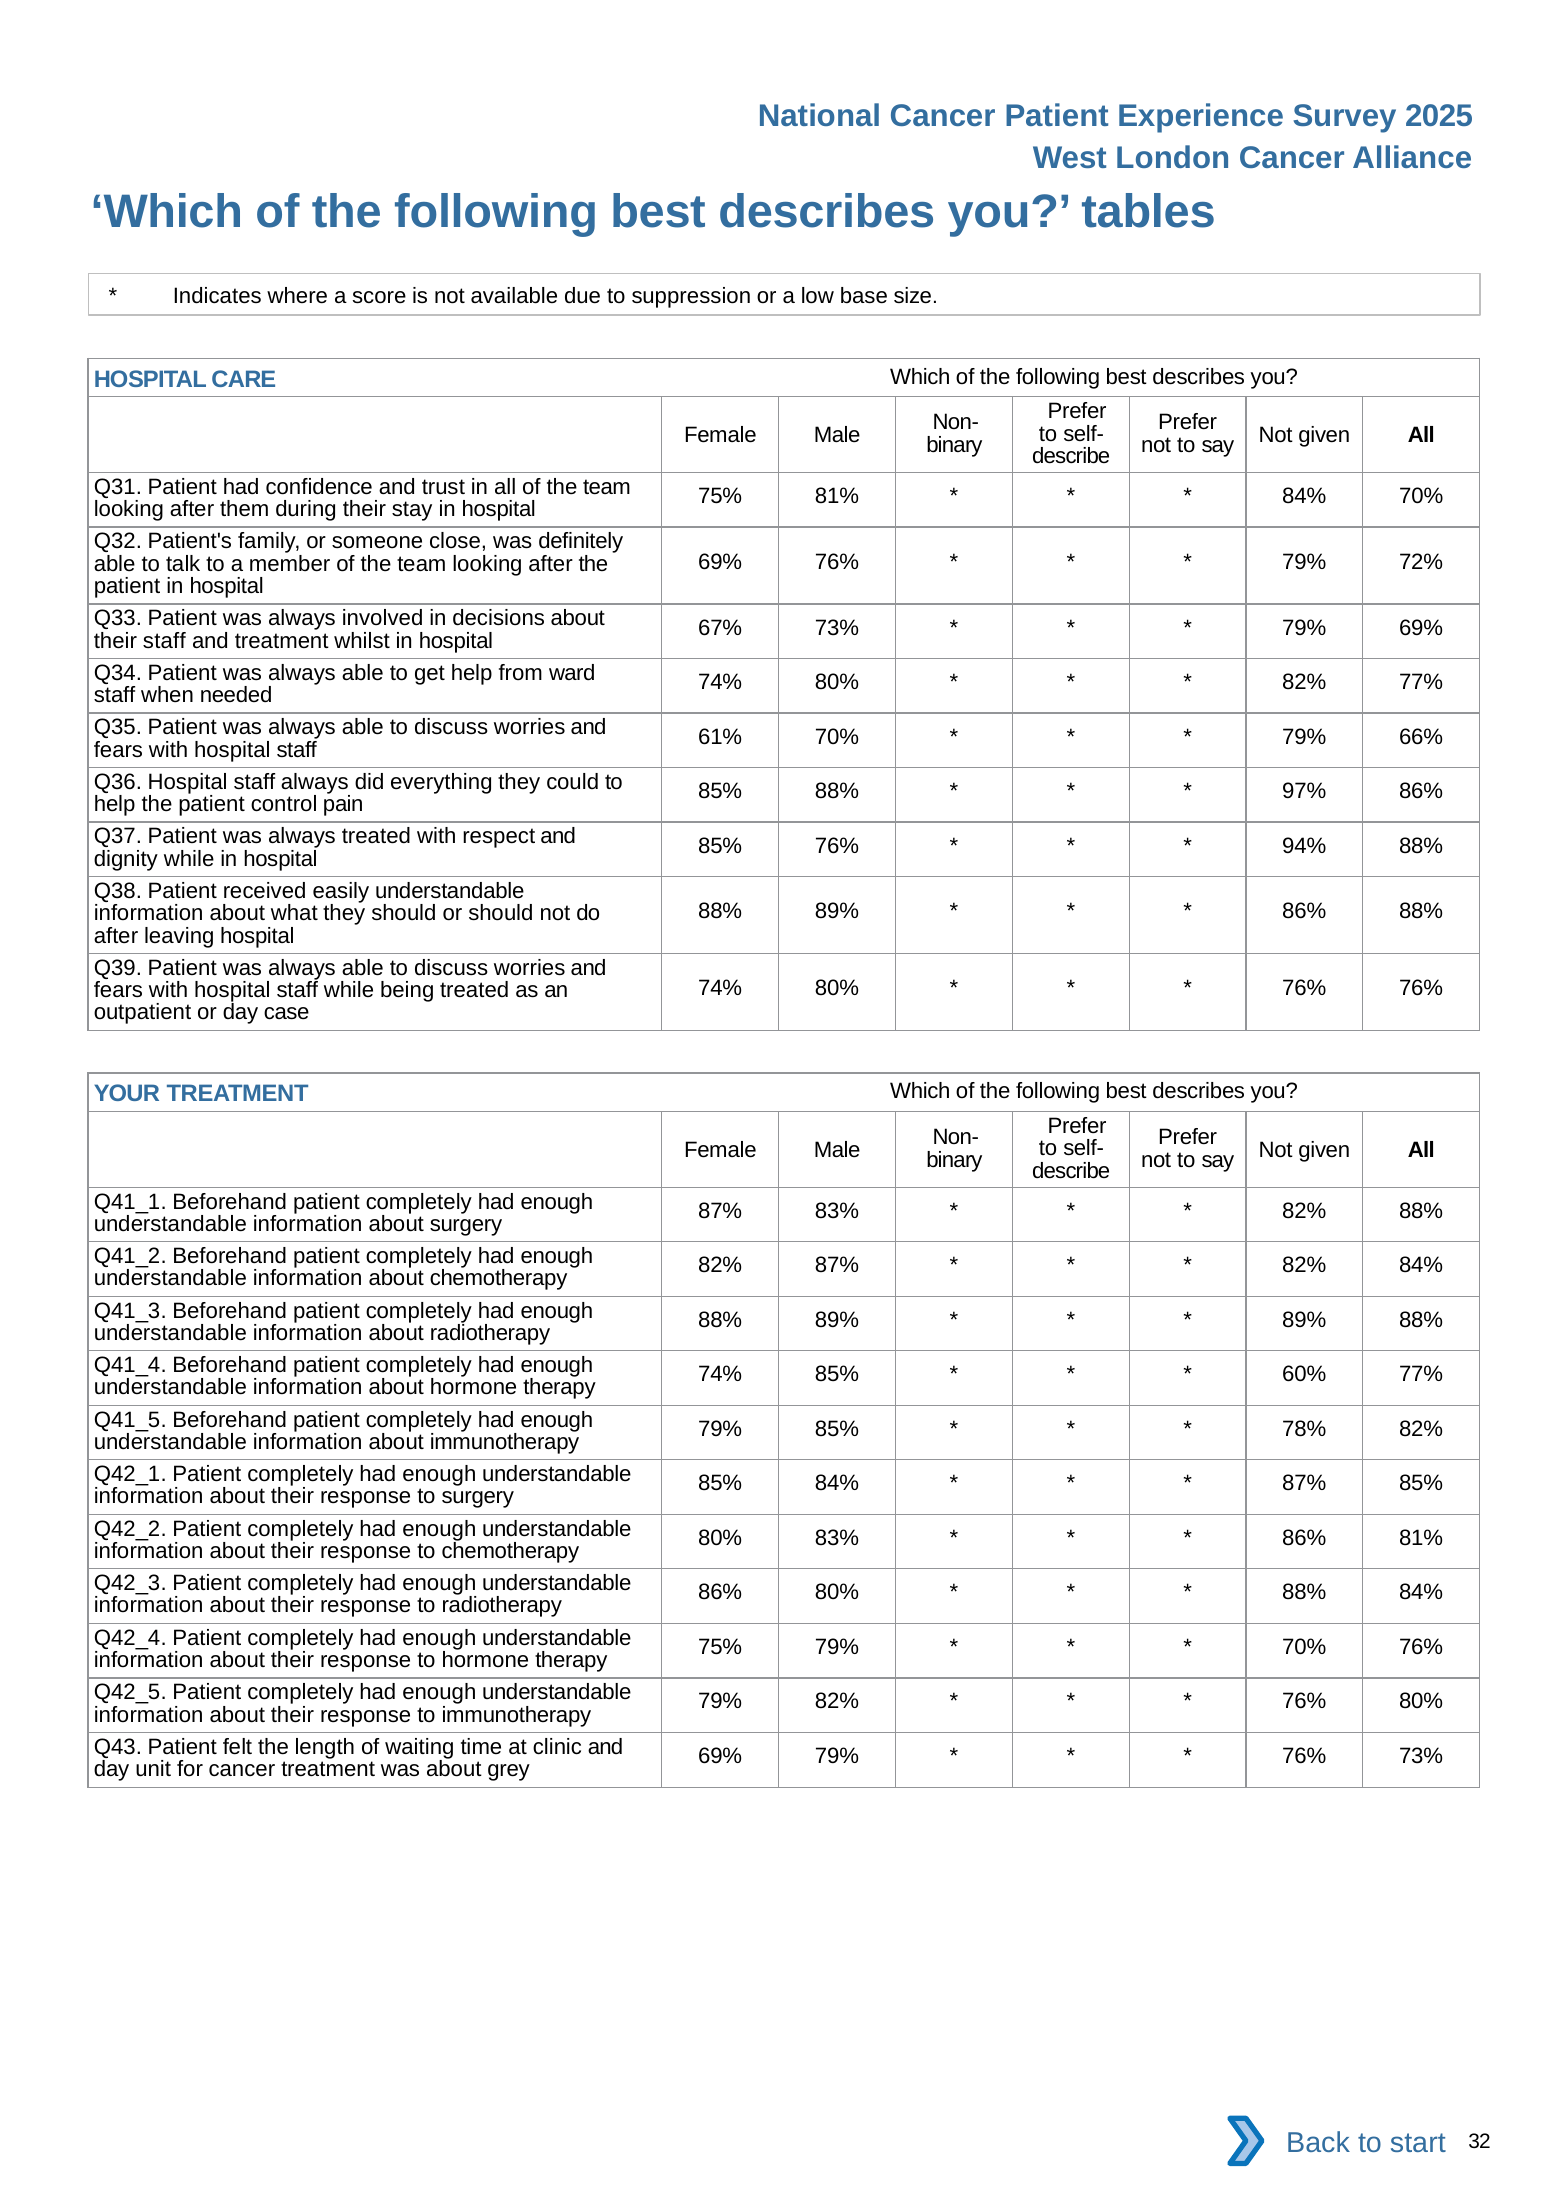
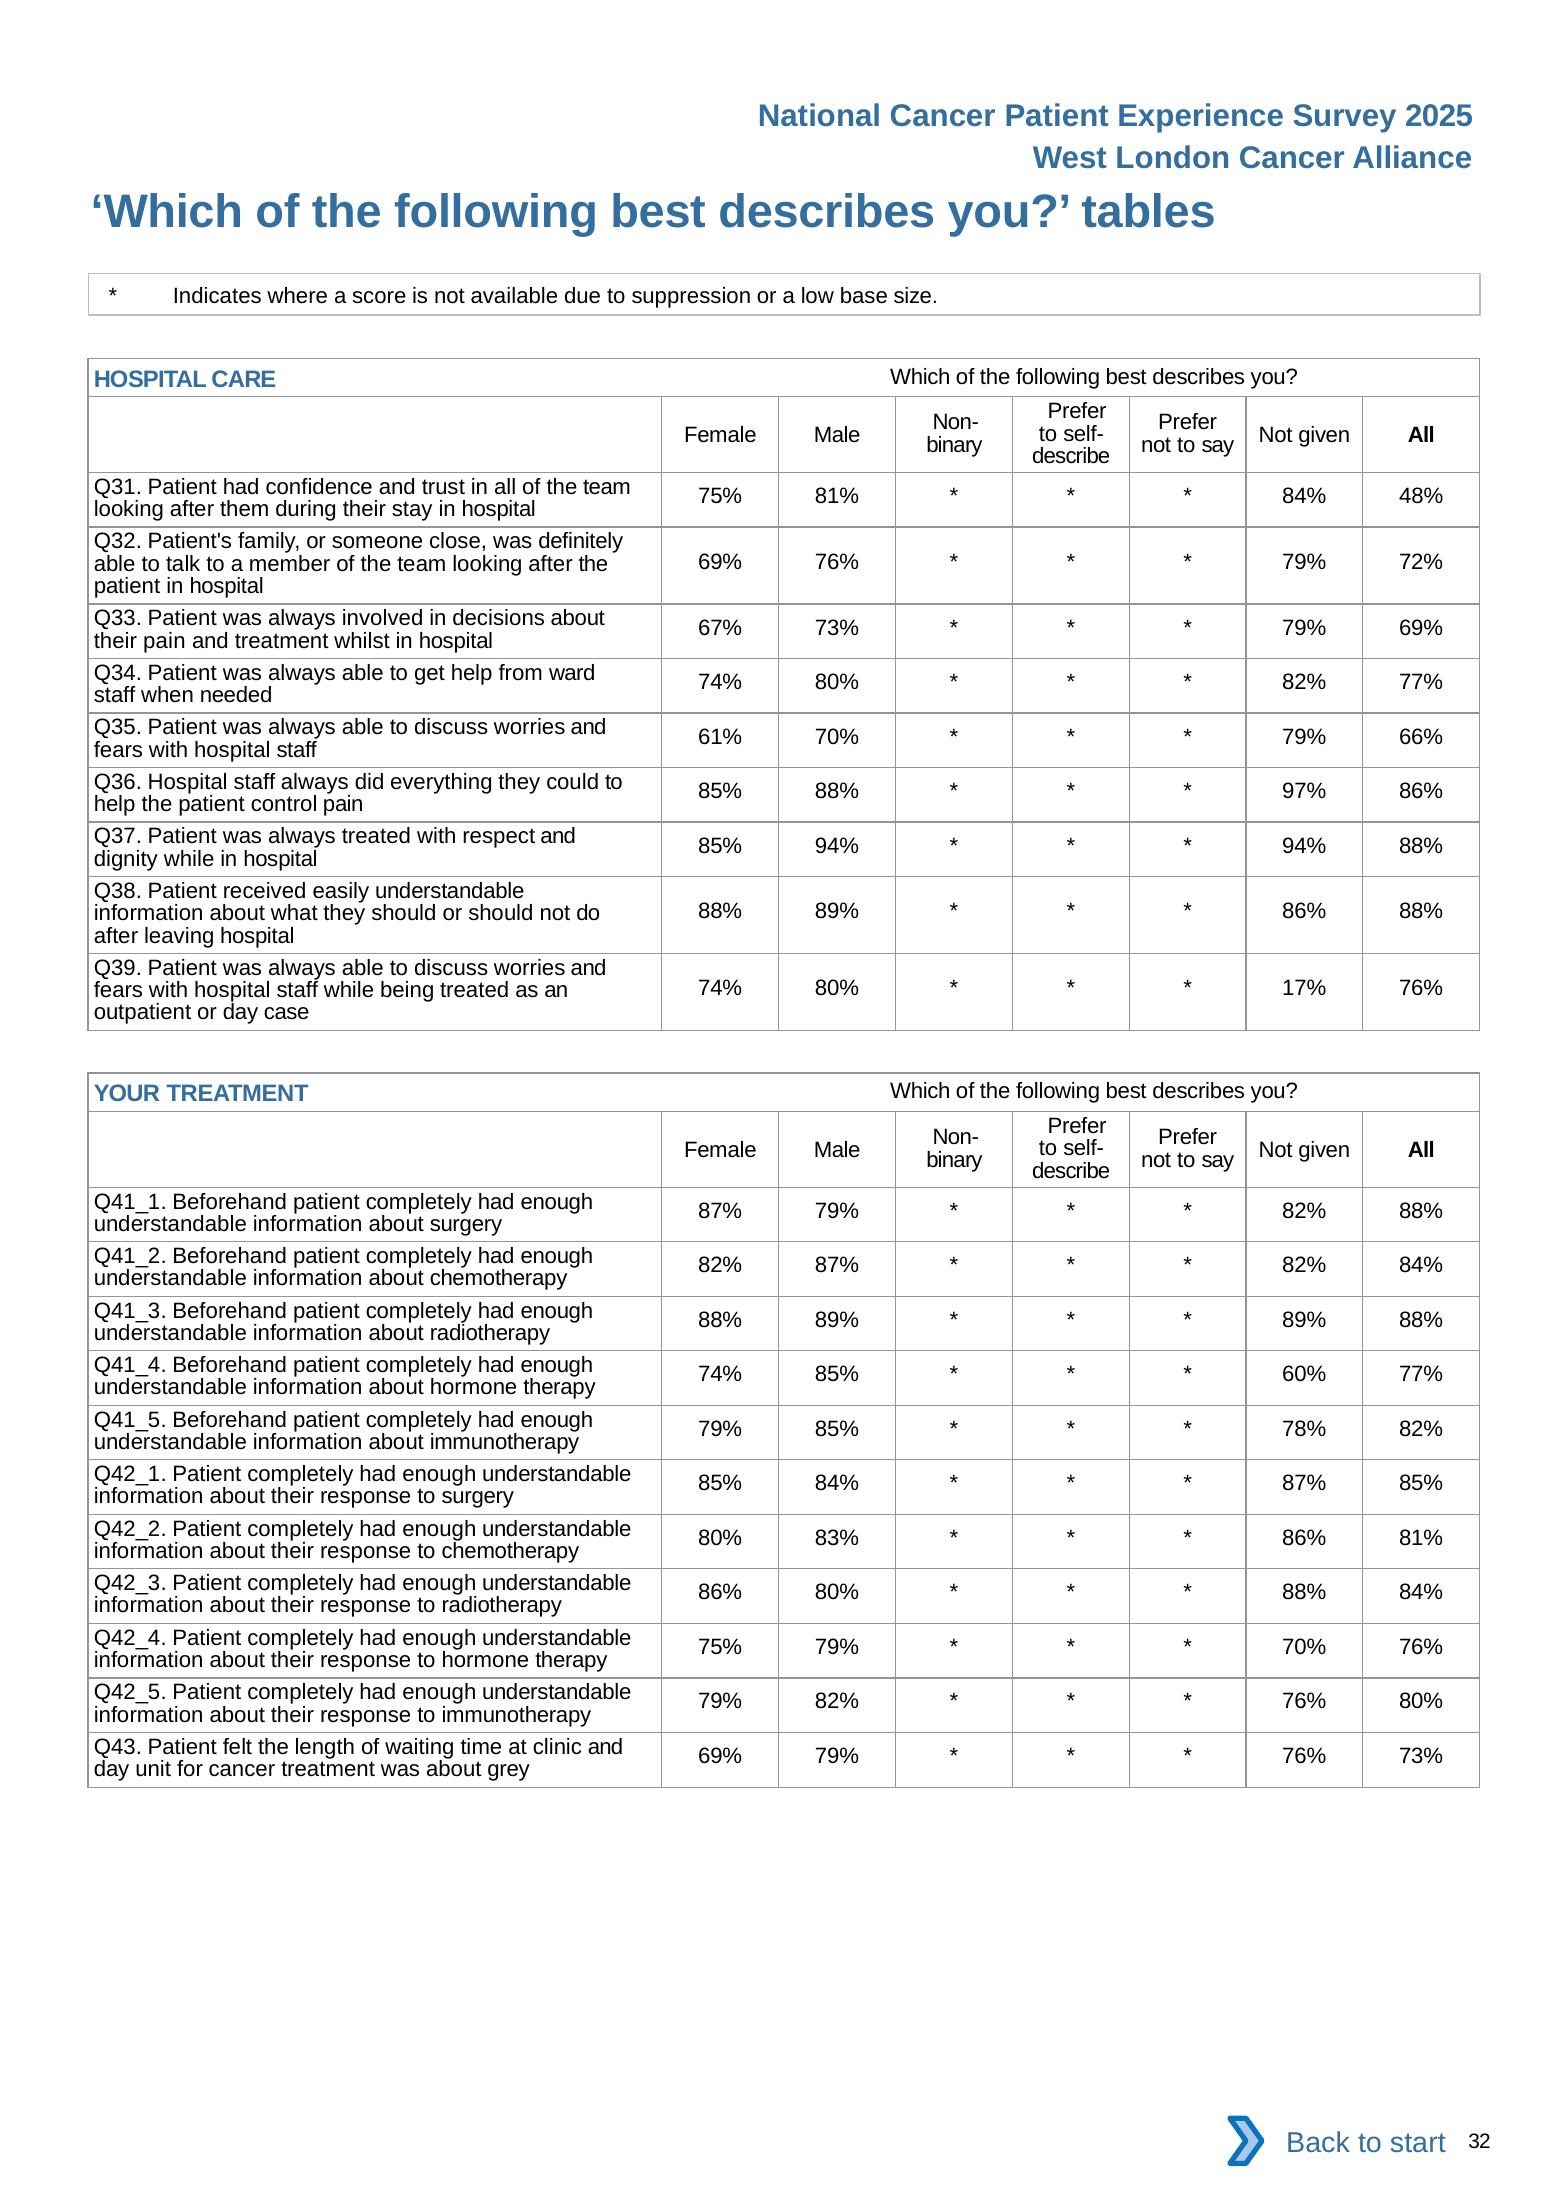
84% 70%: 70% -> 48% (1421, 496)
their staff: staff -> pain (164, 641)
85% 76%: 76% -> 94% (837, 846)
76%: 76% -> 17% (1304, 988)
87% 83%: 83% -> 79% (837, 1211)
